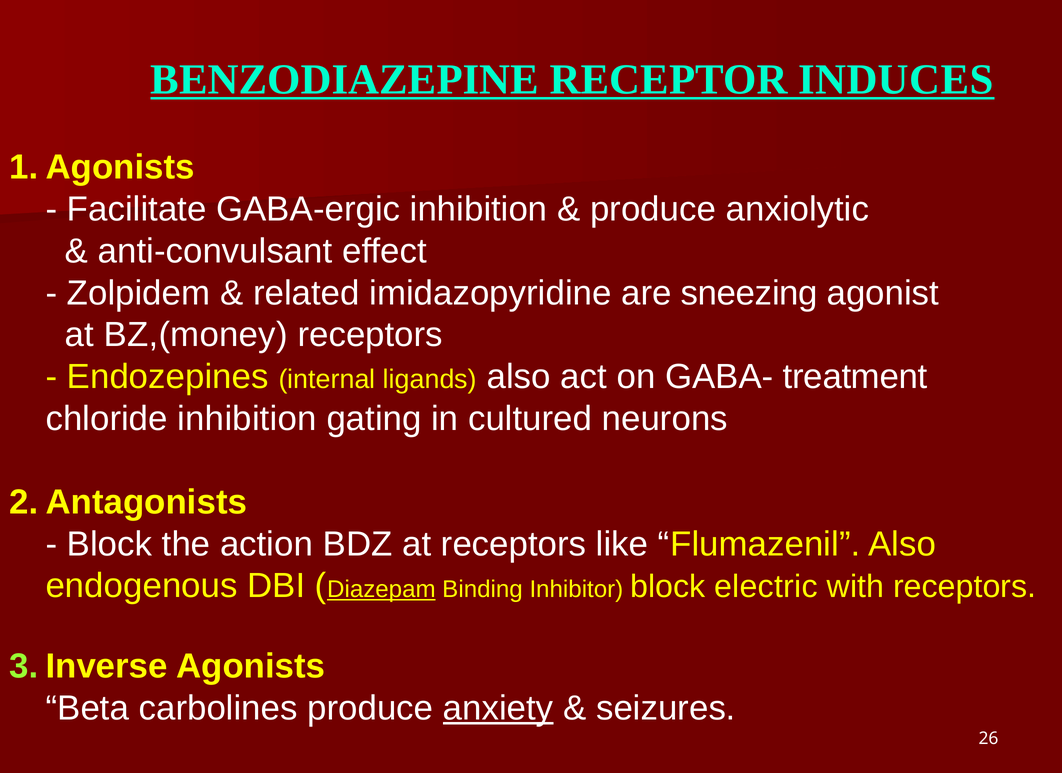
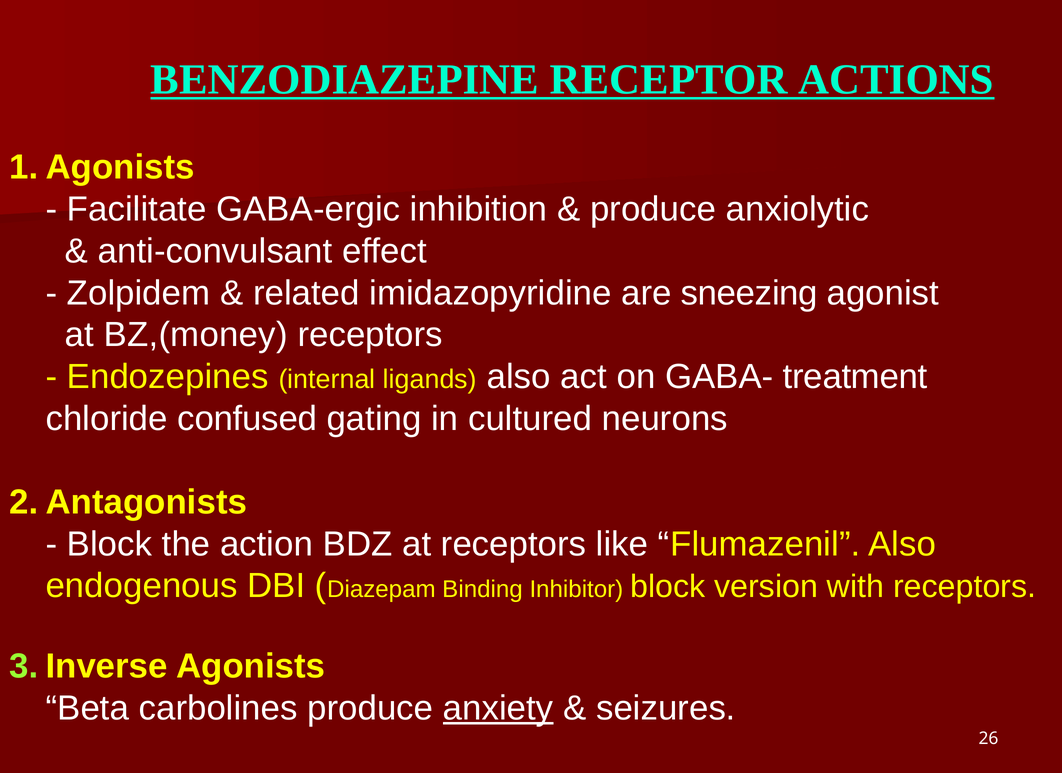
INDUCES: INDUCES -> ACTIONS (896, 79)
chloride inhibition: inhibition -> confused (247, 418)
Diazepam underline: present -> none (381, 589)
electric: electric -> version (766, 586)
